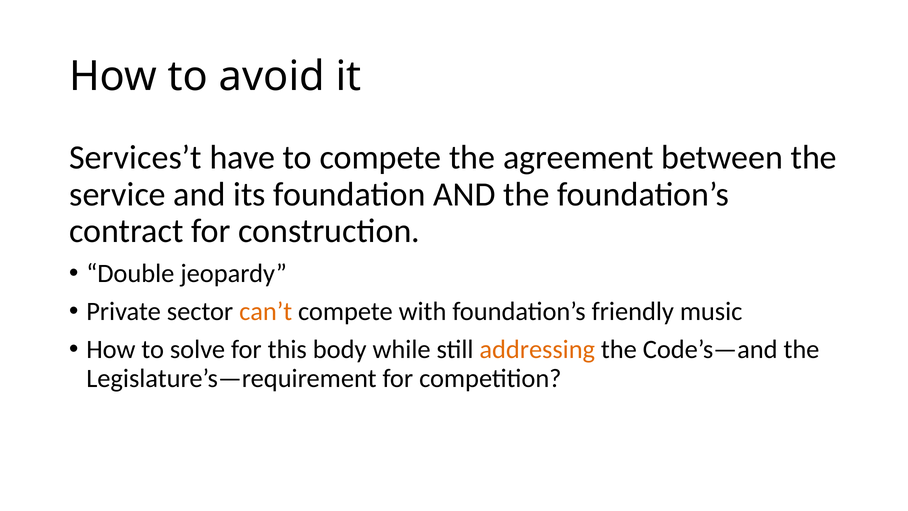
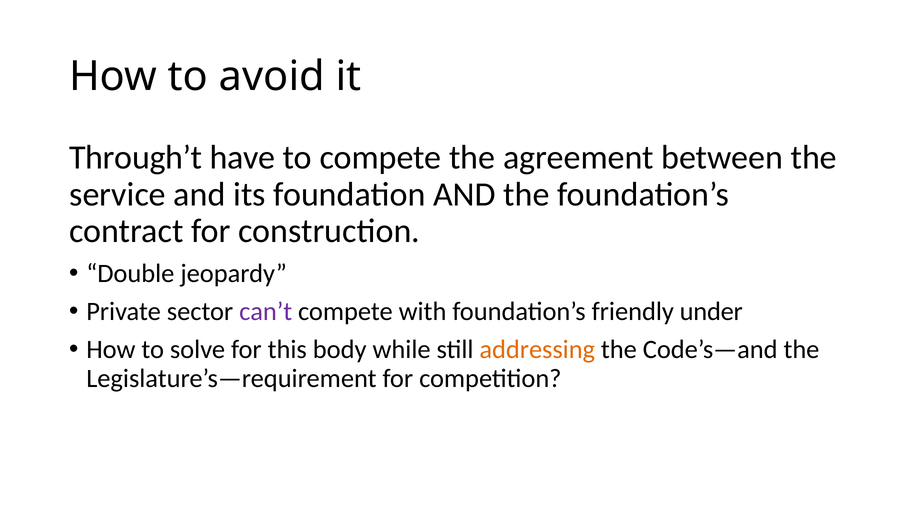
Services’t: Services’t -> Through’t (136, 158)
can’t colour: orange -> purple (266, 311)
music: music -> under (711, 311)
